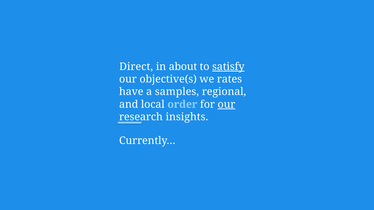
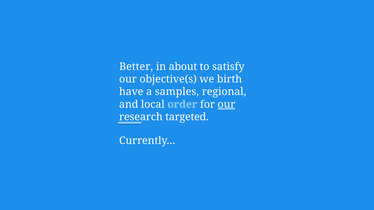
Direct: Direct -> Better (136, 67)
satisfy underline: present -> none (228, 67)
rates: rates -> birth (229, 79)
insights: insights -> targeted (187, 117)
